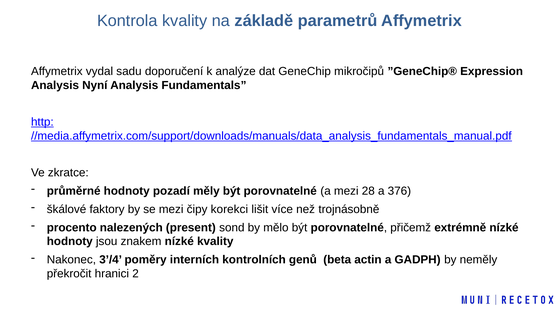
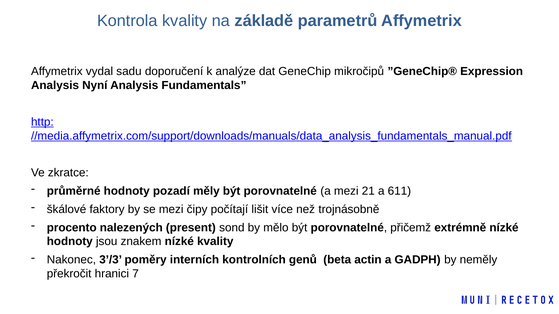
28: 28 -> 21 (368, 191)
376: 376 -> 611 (399, 191)
korekci: korekci -> počítají (229, 209)
3’/4: 3’/4 -> 3’/3 (111, 260)
2: 2 -> 7 (136, 274)
